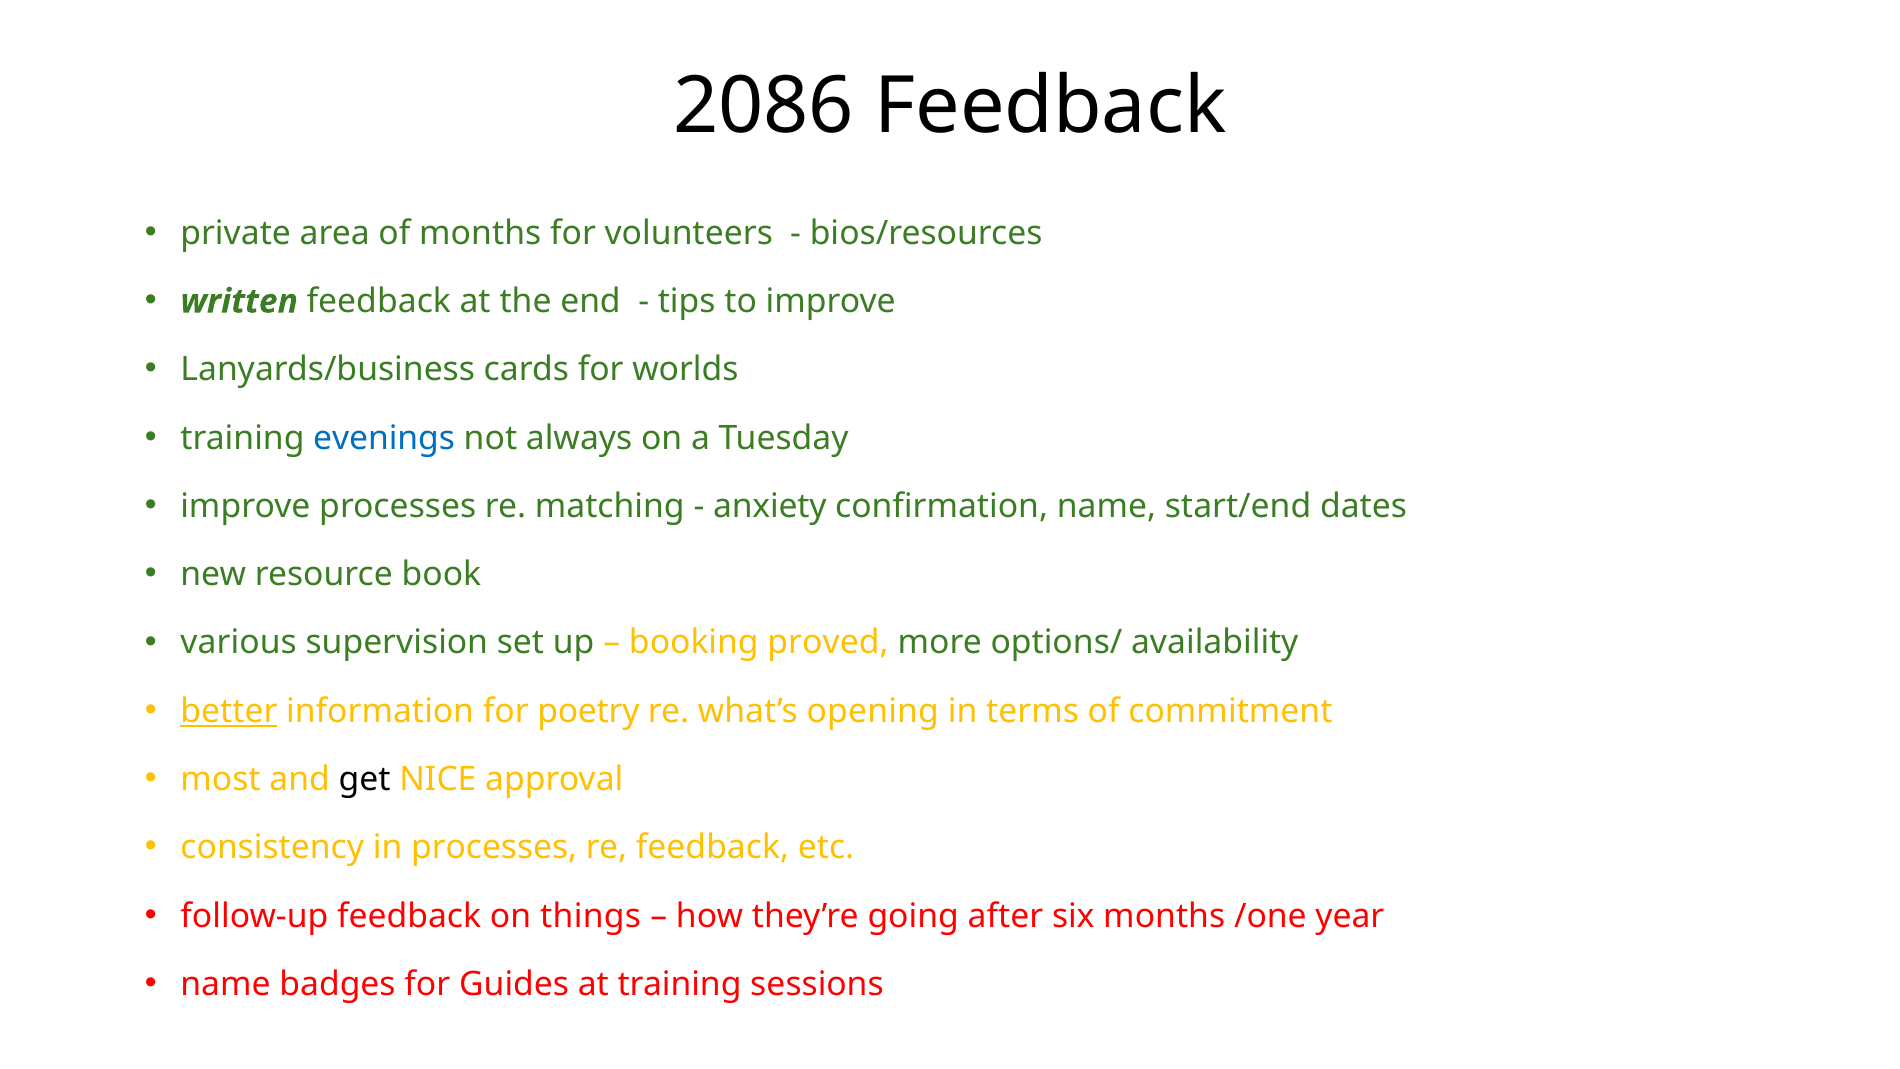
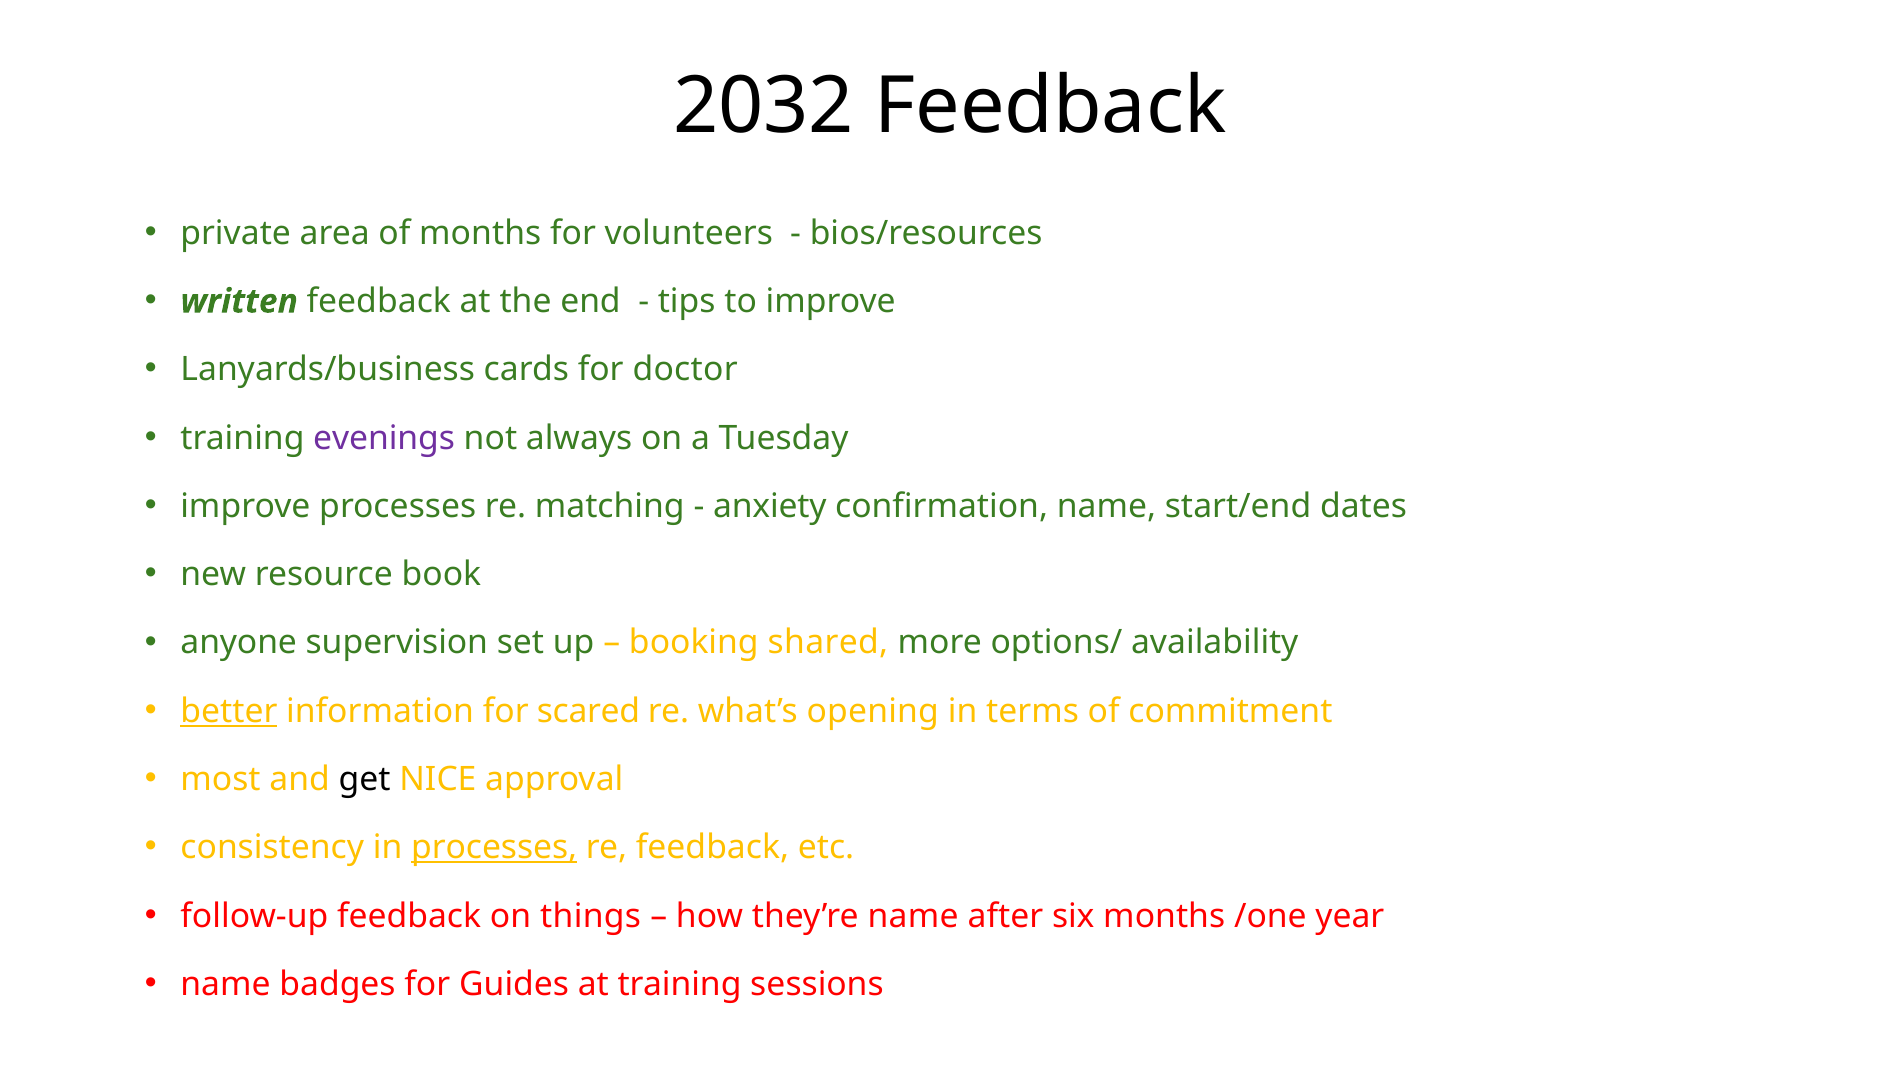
2086: 2086 -> 2032 (764, 106)
worlds: worlds -> doctor (685, 370)
evenings colour: blue -> purple (384, 438)
various: various -> anyone (239, 643)
proved: proved -> shared (828, 643)
poetry: poetry -> scared (588, 711)
processes underline: none -> present (494, 848)
they’re going: going -> name (913, 916)
